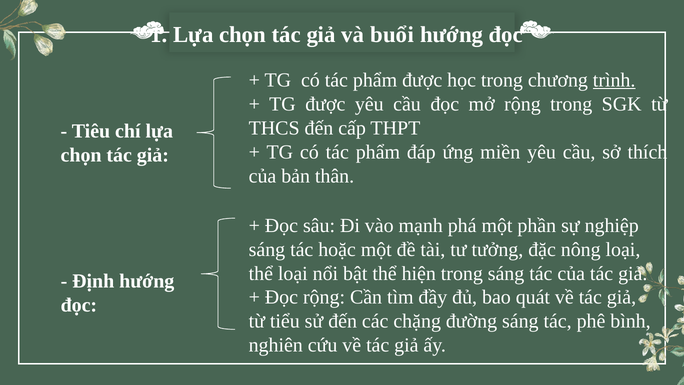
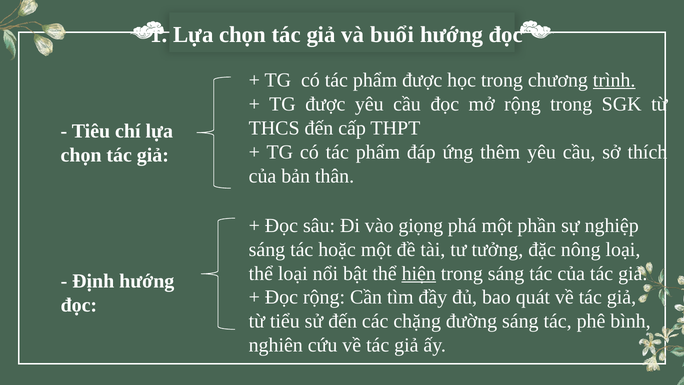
miền: miền -> thêm (500, 152)
mạnh: mạnh -> giọng (421, 225)
hiện underline: none -> present (419, 273)
